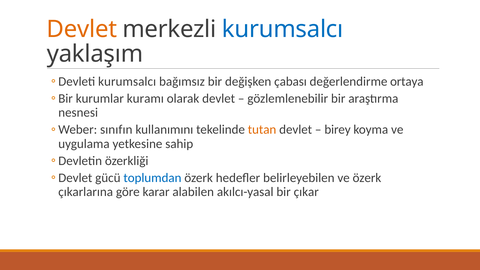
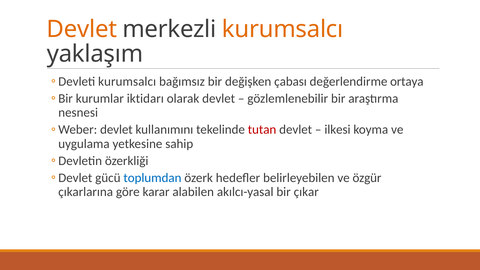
kurumsalcı colour: blue -> orange (283, 29)
kuramı: kuramı -> iktidarı (145, 99)
sınıfın: sınıfın -> devlet (116, 130)
tutan colour: orange -> red (262, 130)
birey: birey -> ilkesi (338, 130)
ve özerk: özerk -> özgür (367, 178)
